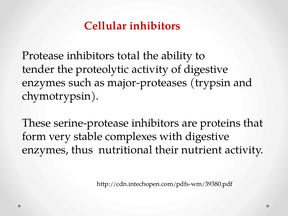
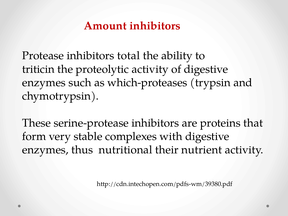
Cellular: Cellular -> Amount (105, 26)
tender: tender -> triticin (38, 69)
major-proteases: major-proteases -> which-proteases (147, 83)
